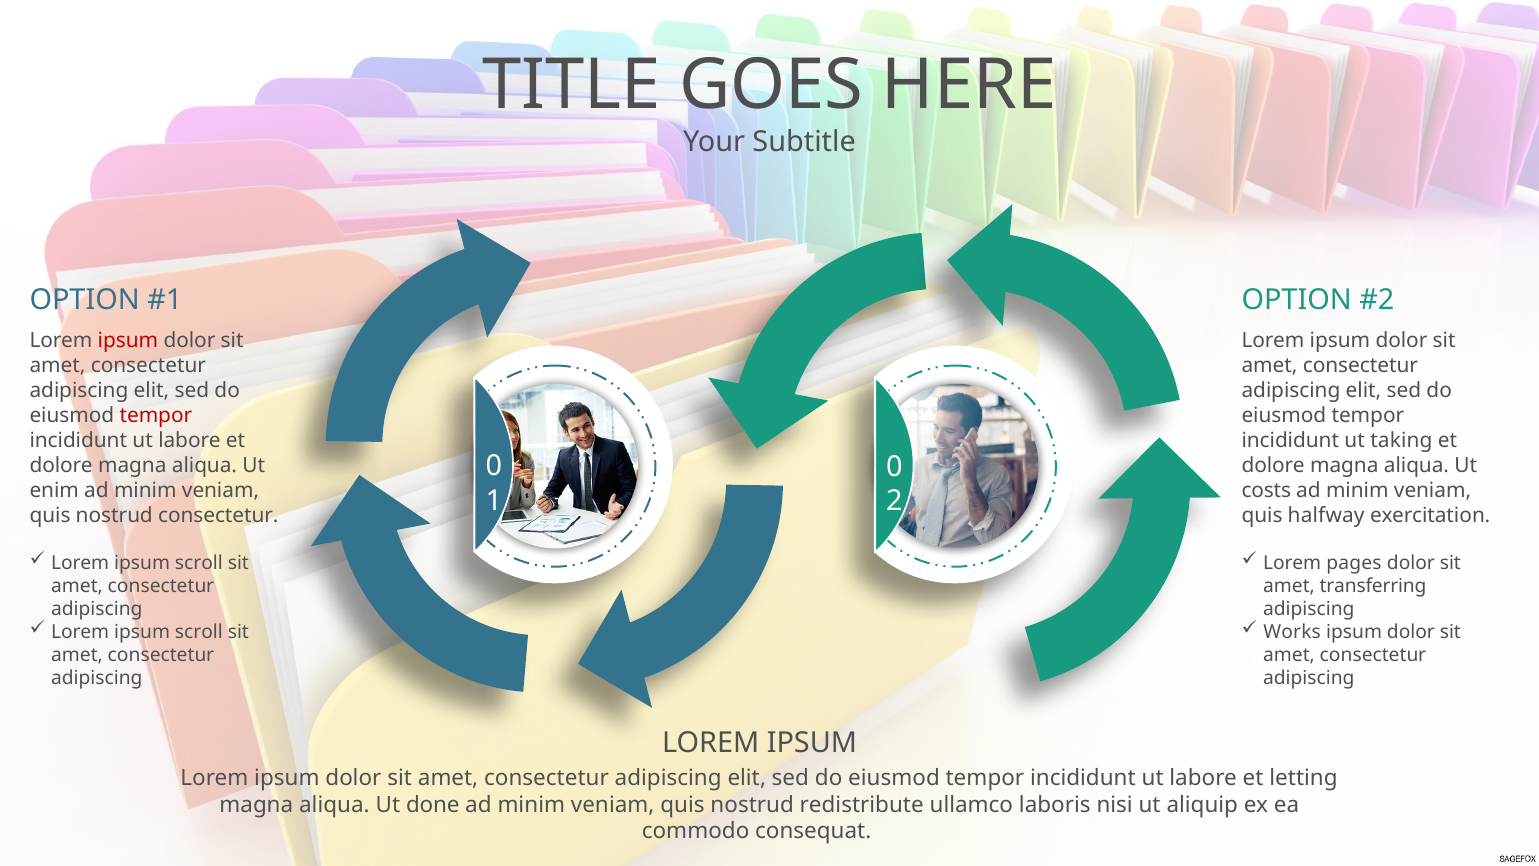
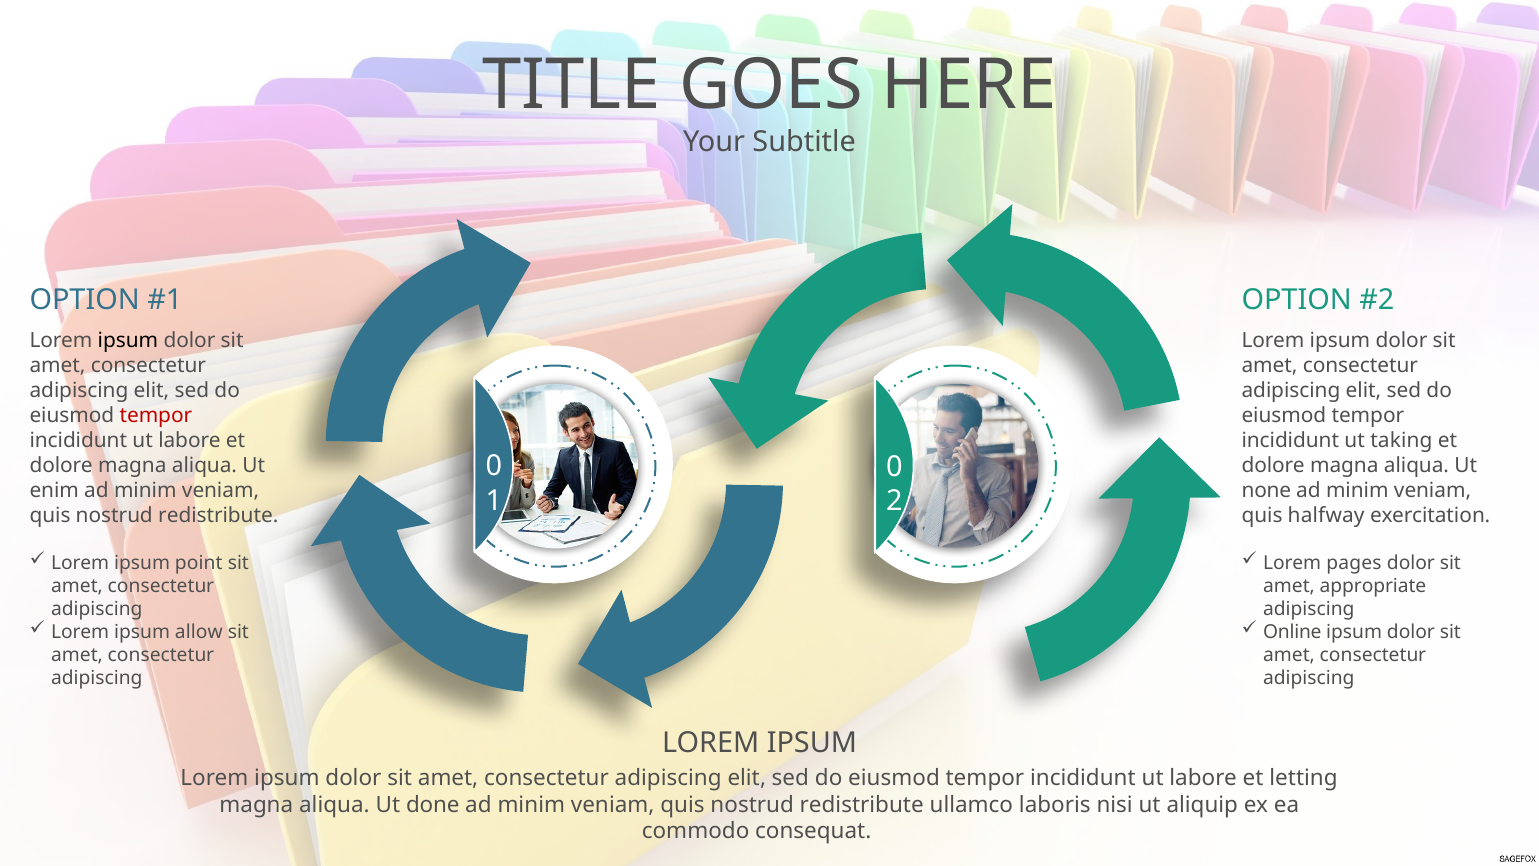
ipsum colour: red -> black (128, 341)
costs: costs -> none (1266, 491)
consectetur: consectetur -> redistribute (218, 516)
scroll: scroll -> point (199, 563)
transferring: transferring -> appropriate (1373, 586)
scroll: scroll -> allow (199, 632)
Works: Works -> Online (1292, 632)
